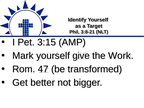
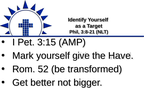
Work: Work -> Have (121, 56)
47: 47 -> 52 (43, 69)
